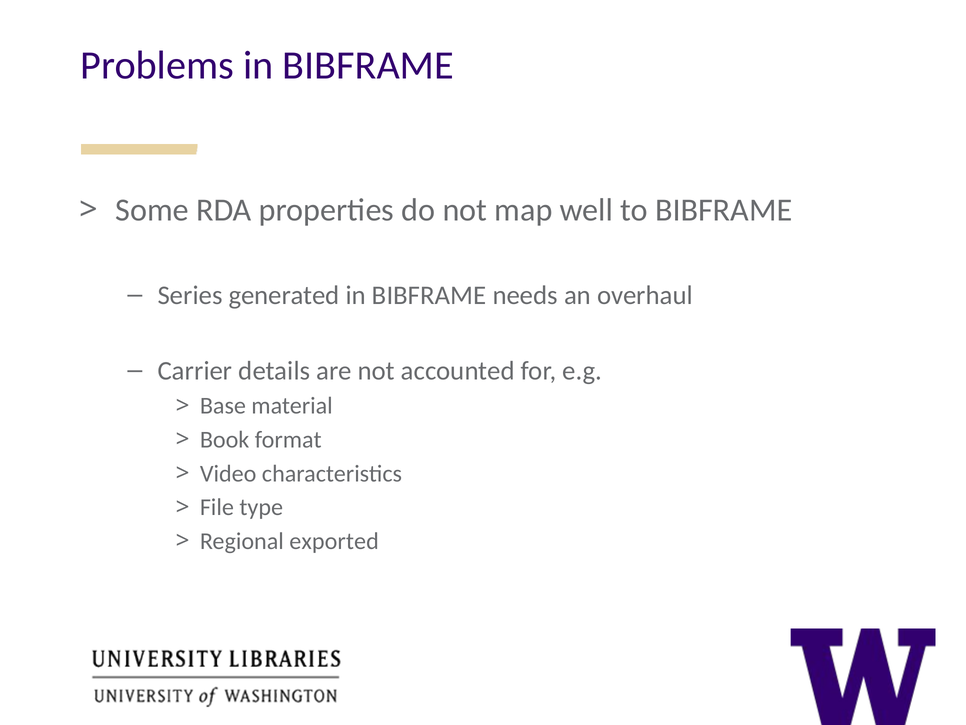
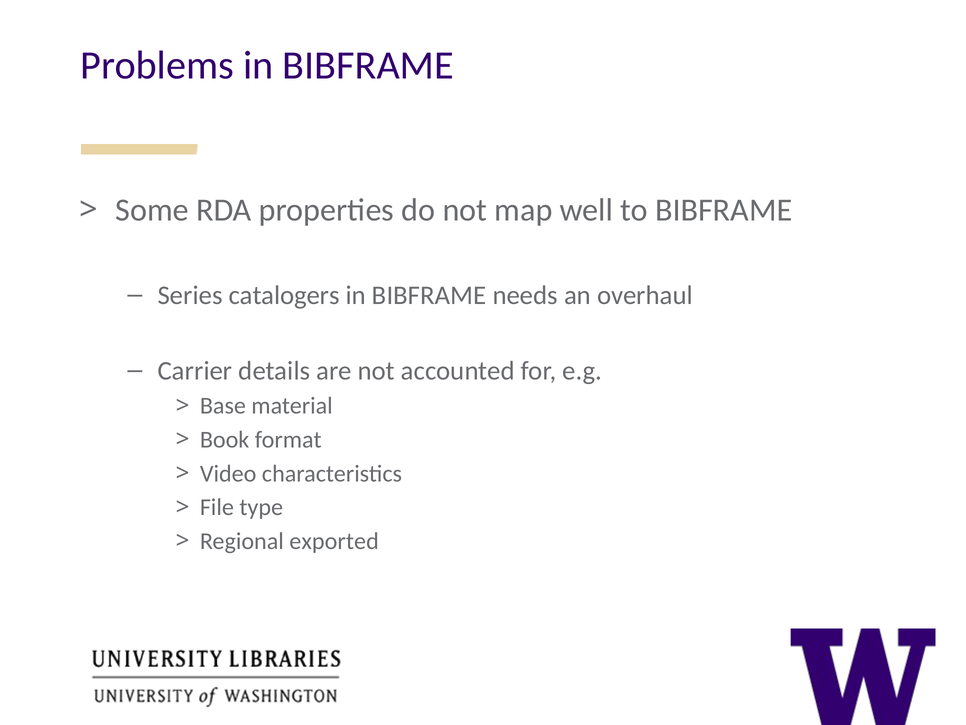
generated: generated -> catalogers (284, 295)
